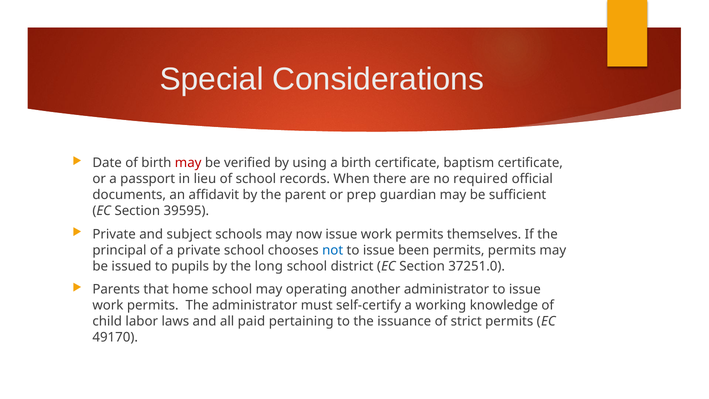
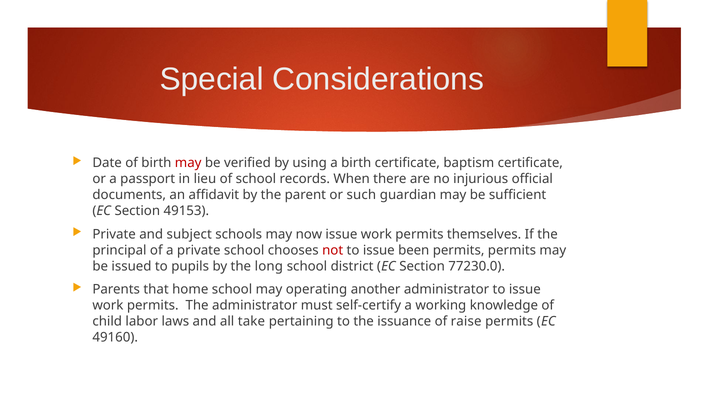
required: required -> injurious (481, 179)
prep: prep -> such (361, 195)
39595: 39595 -> 49153 (186, 211)
not colour: blue -> red (333, 250)
37251.0: 37251.0 -> 77230.0 (477, 266)
paid: paid -> take (251, 321)
strict: strict -> raise (466, 321)
49170: 49170 -> 49160 (115, 337)
